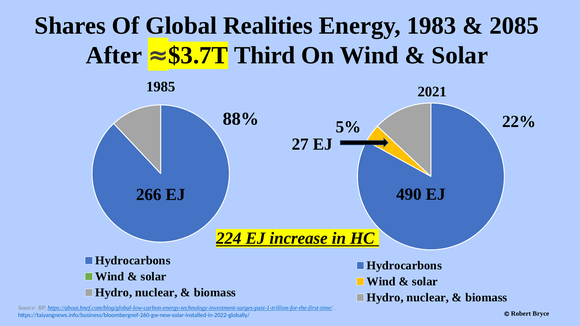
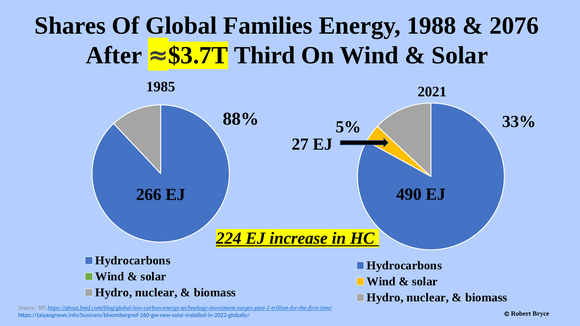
Realities: Realities -> Families (268, 26)
1983: 1983 -> 1988 (432, 26)
2085: 2085 -> 2076 (514, 26)
22%: 22% -> 33% (519, 122)
